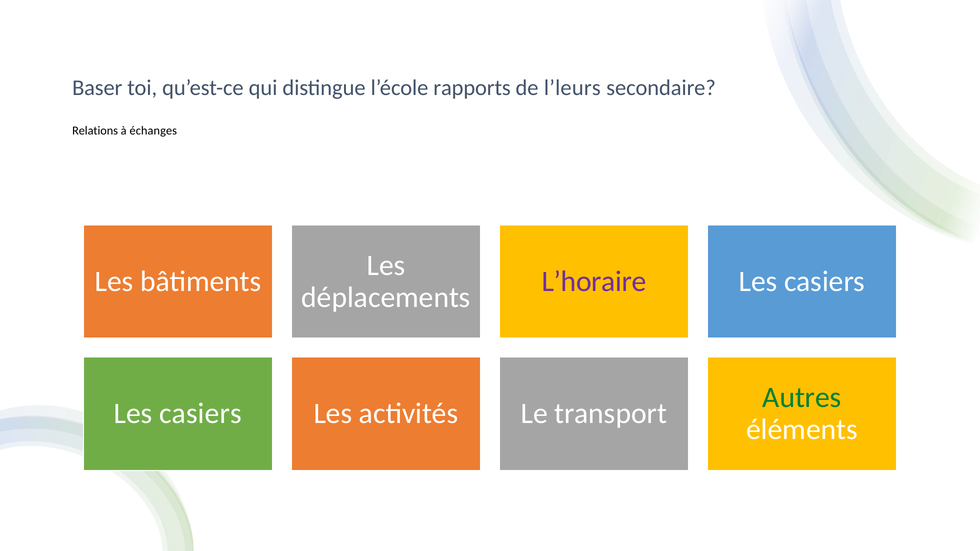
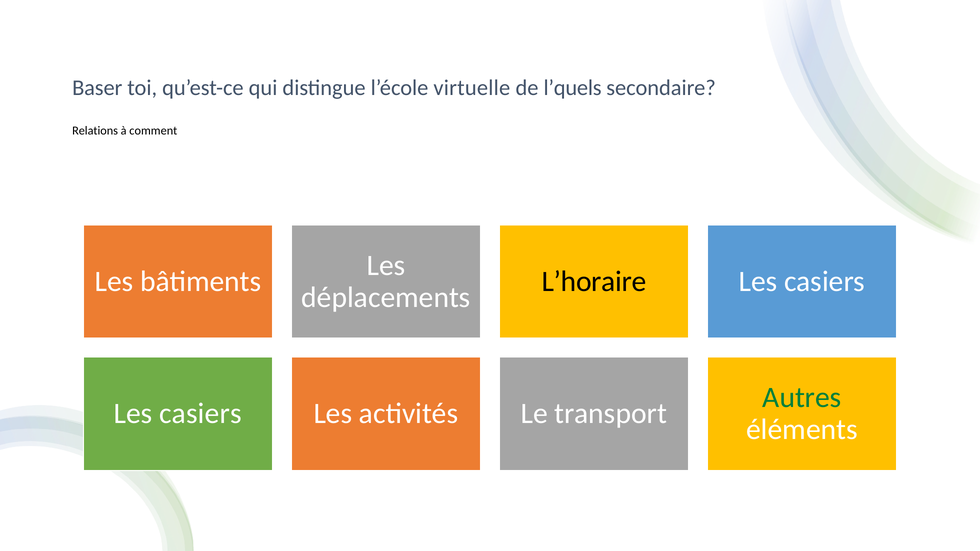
rapports: rapports -> virtuelle (472, 88)
l’leurs: l’leurs -> l’quels (573, 88)
échanges: échanges -> comment (153, 131)
L’horaire colour: purple -> black (594, 281)
